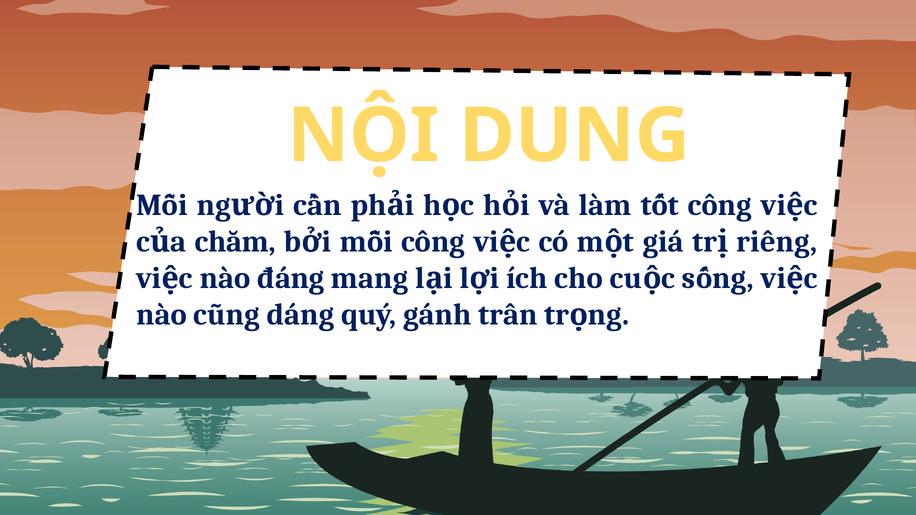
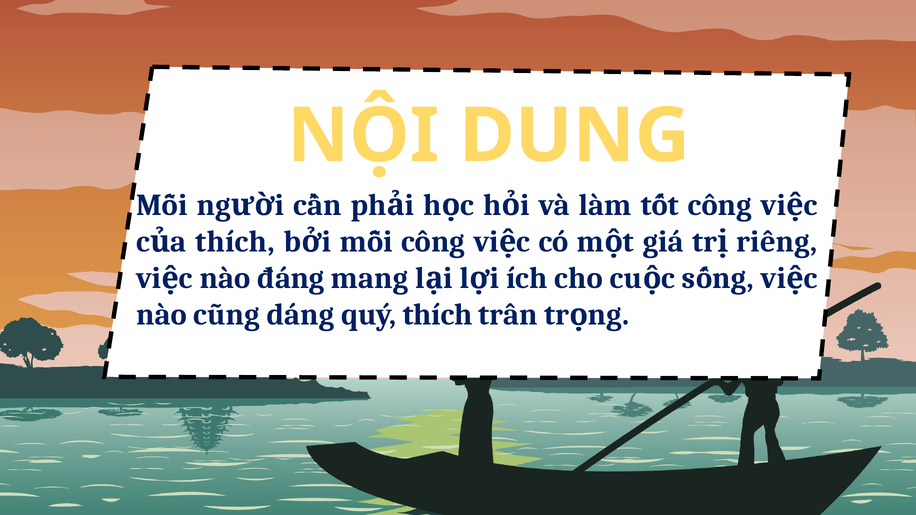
chăm: chăm -> thích (235, 242)
quý gánh: gánh -> thích (437, 315)
